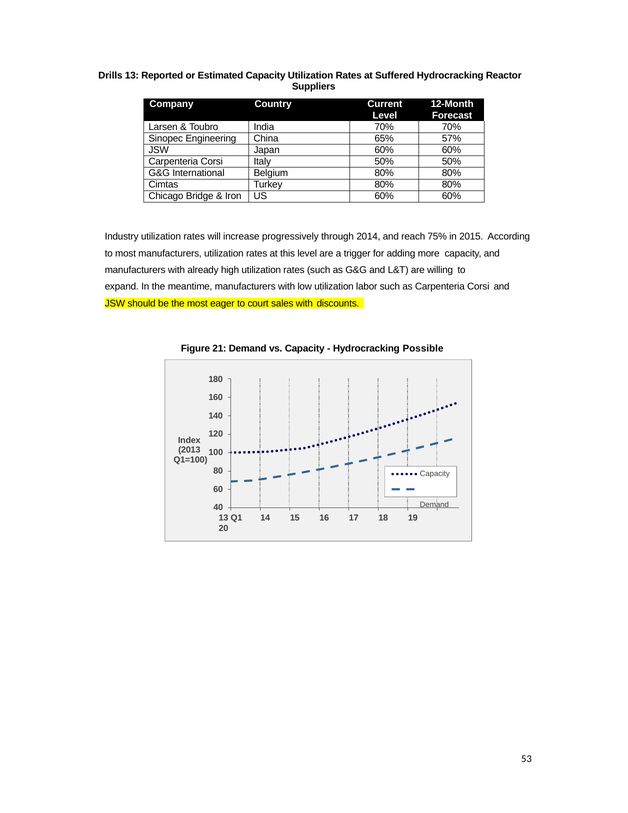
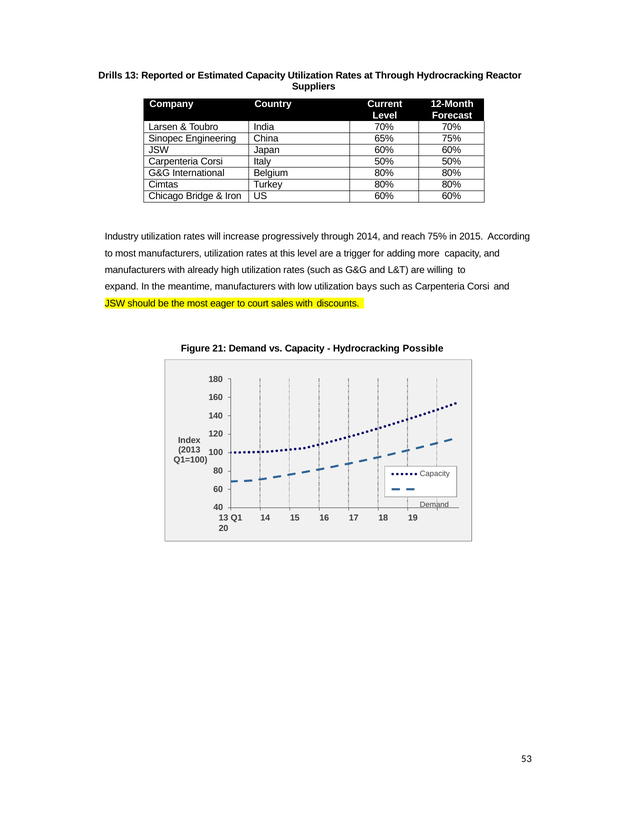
at Suffered: Suffered -> Through (395, 75)
65% 57%: 57% -> 75% (452, 138)
labor: labor -> bays (367, 286)
